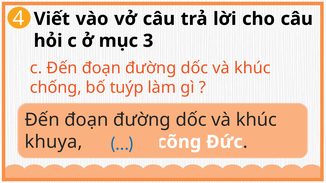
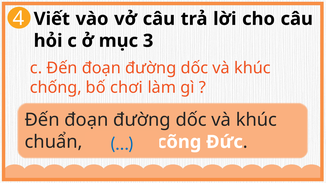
tuýp: tuýp -> chơi (127, 88)
khuya: khuya -> chuẩn (54, 142)
